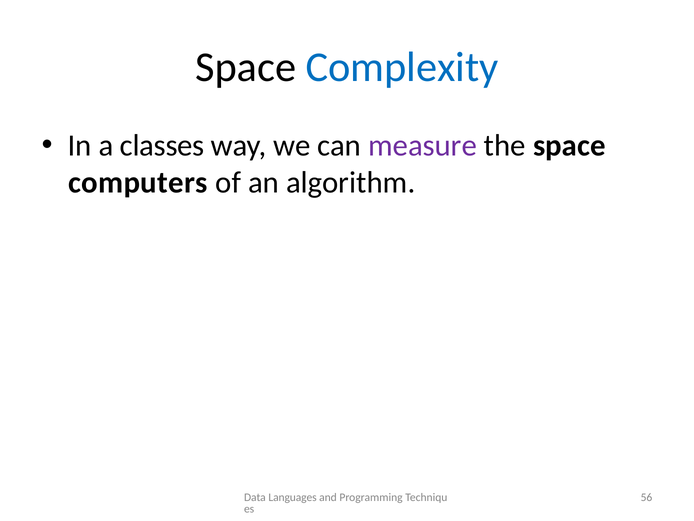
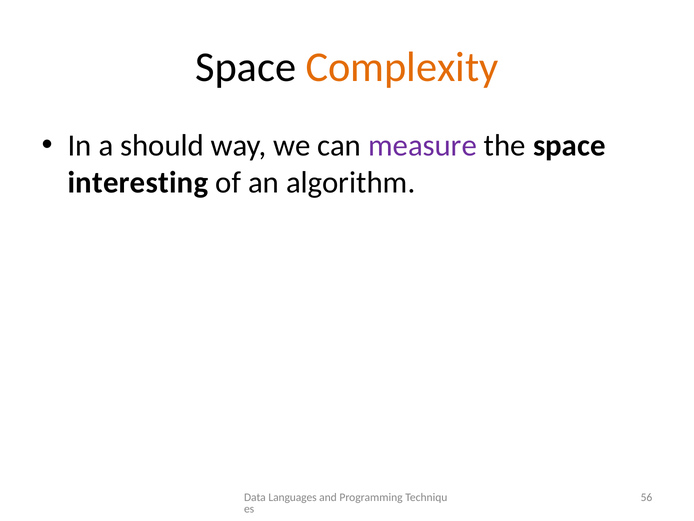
Complexity colour: blue -> orange (402, 67)
classes: classes -> should (162, 146)
computers: computers -> interesting (138, 183)
